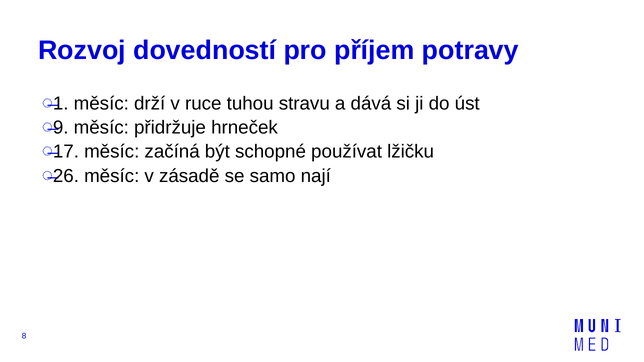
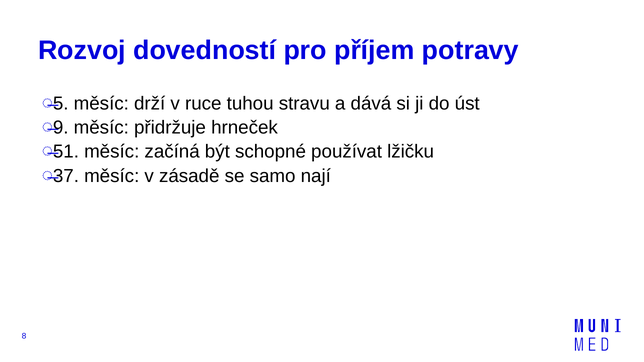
1: 1 -> 5 (61, 104)
17: 17 -> 51 (66, 152)
26: 26 -> 37 (66, 176)
